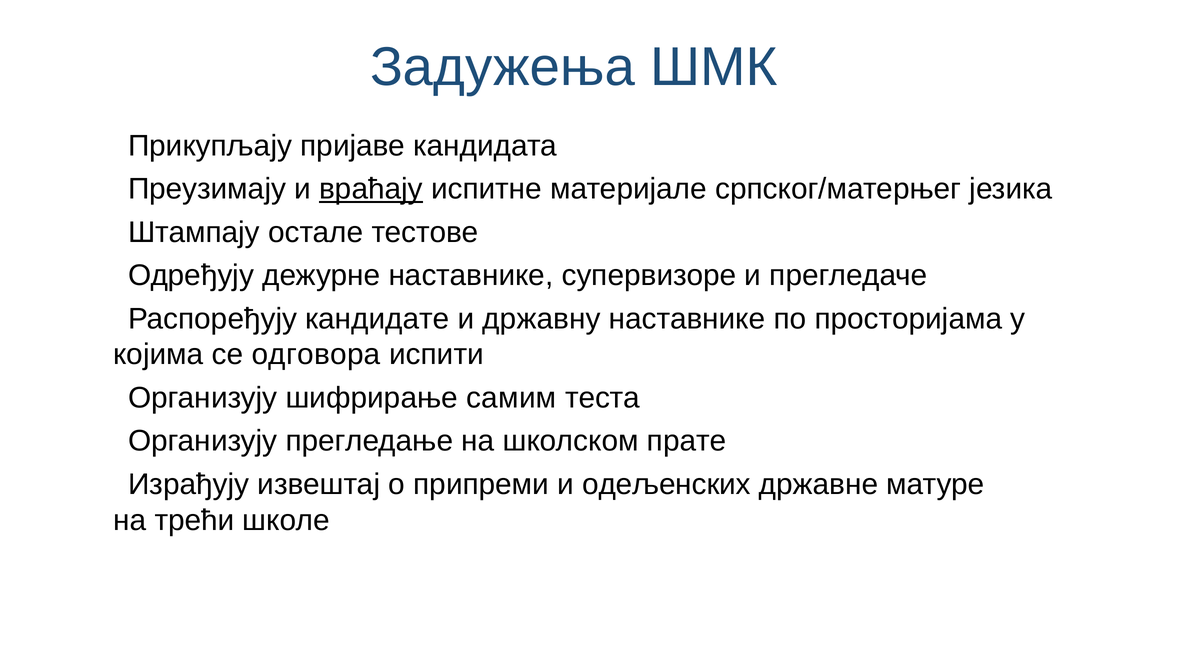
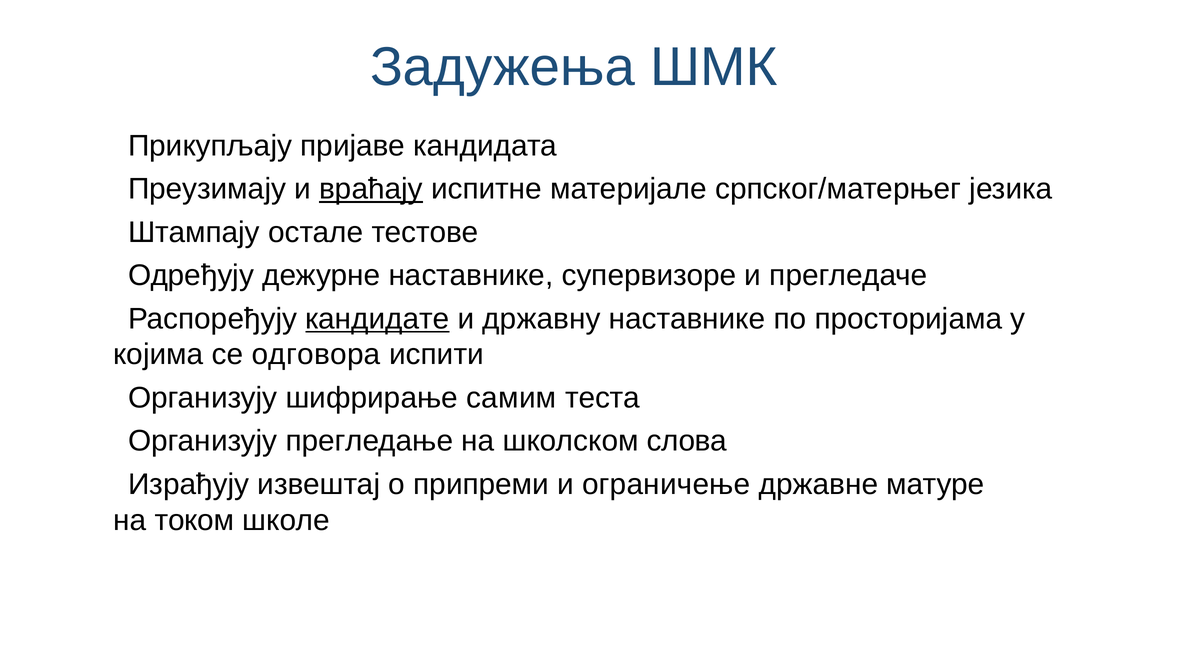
кандидате underline: none -> present (377, 319)
прате: прате -> слова (687, 441)
одељенских: одељенских -> ограничење (666, 484)
трећи: трећи -> током (194, 520)
